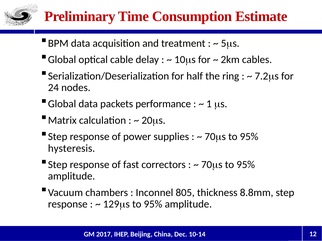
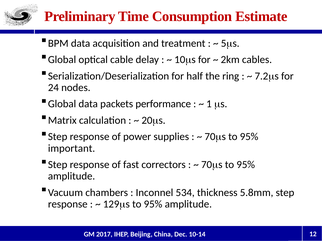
hysteresis: hysteresis -> important (72, 149)
805: 805 -> 534 (185, 193)
8.8mm: 8.8mm -> 5.8mm (257, 193)
